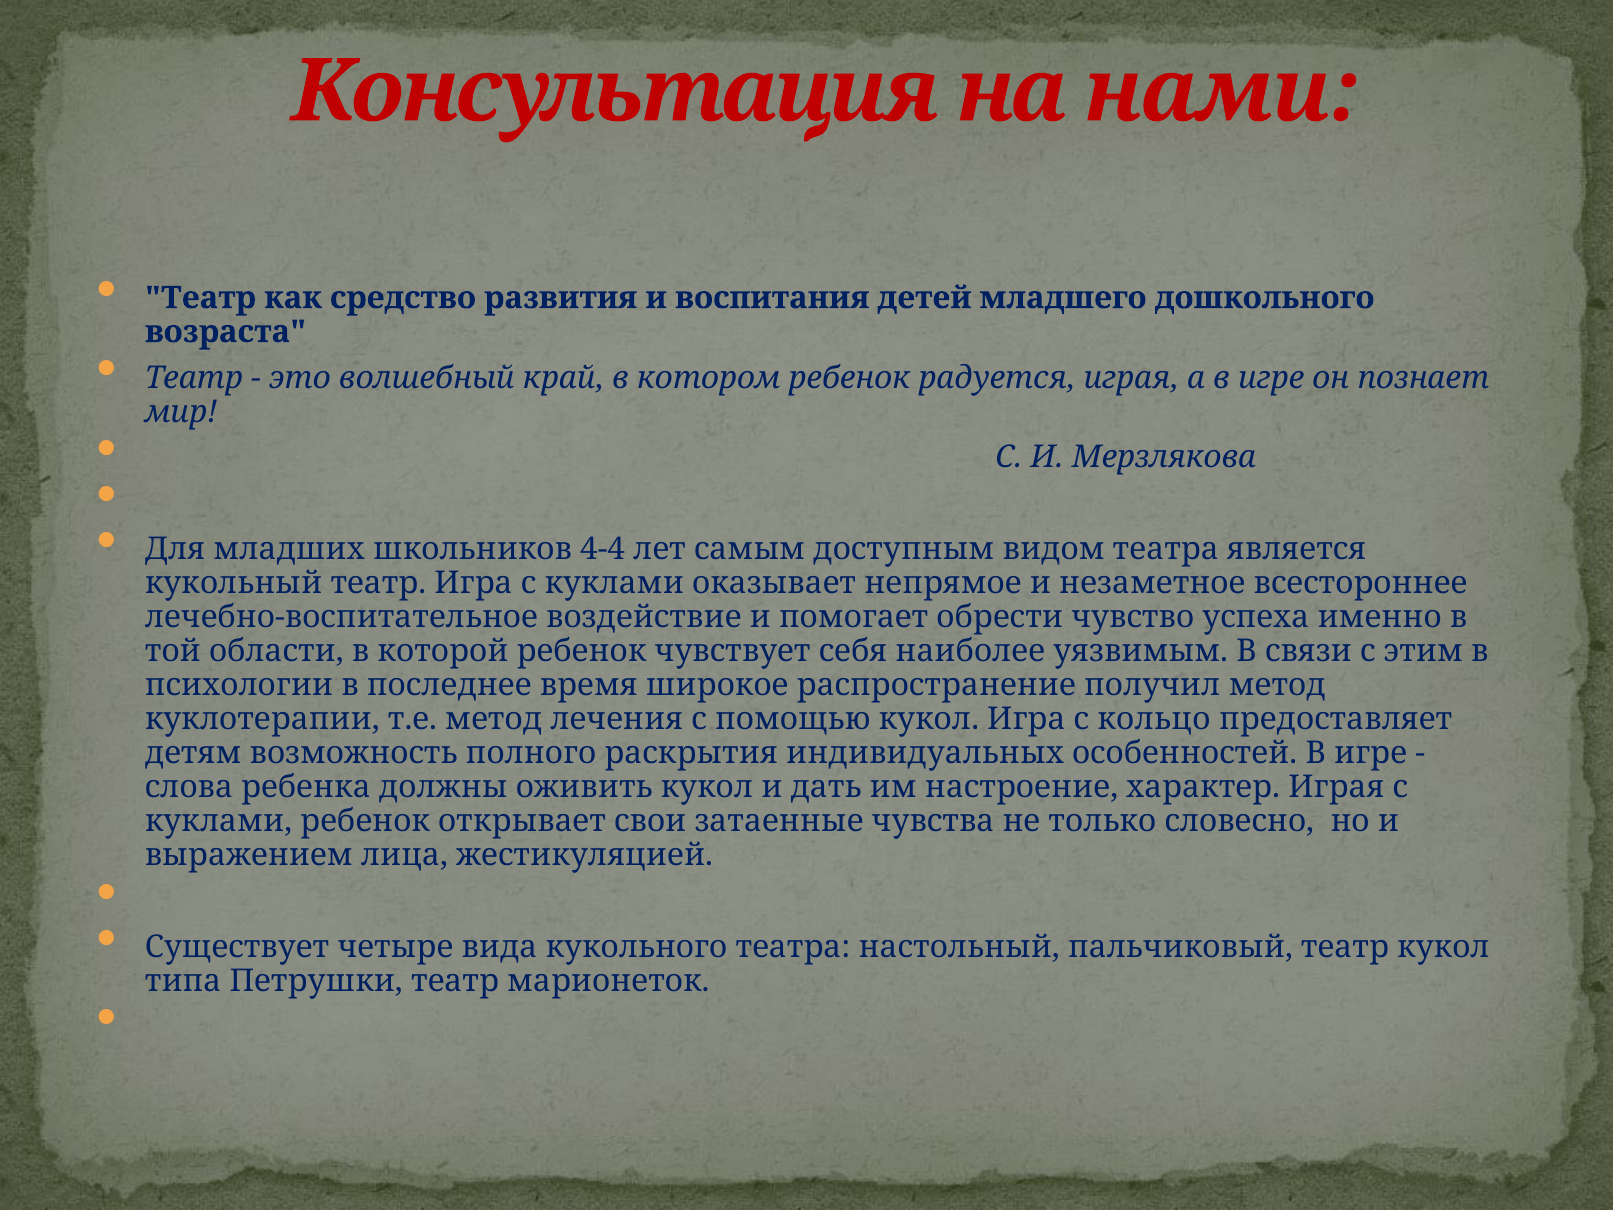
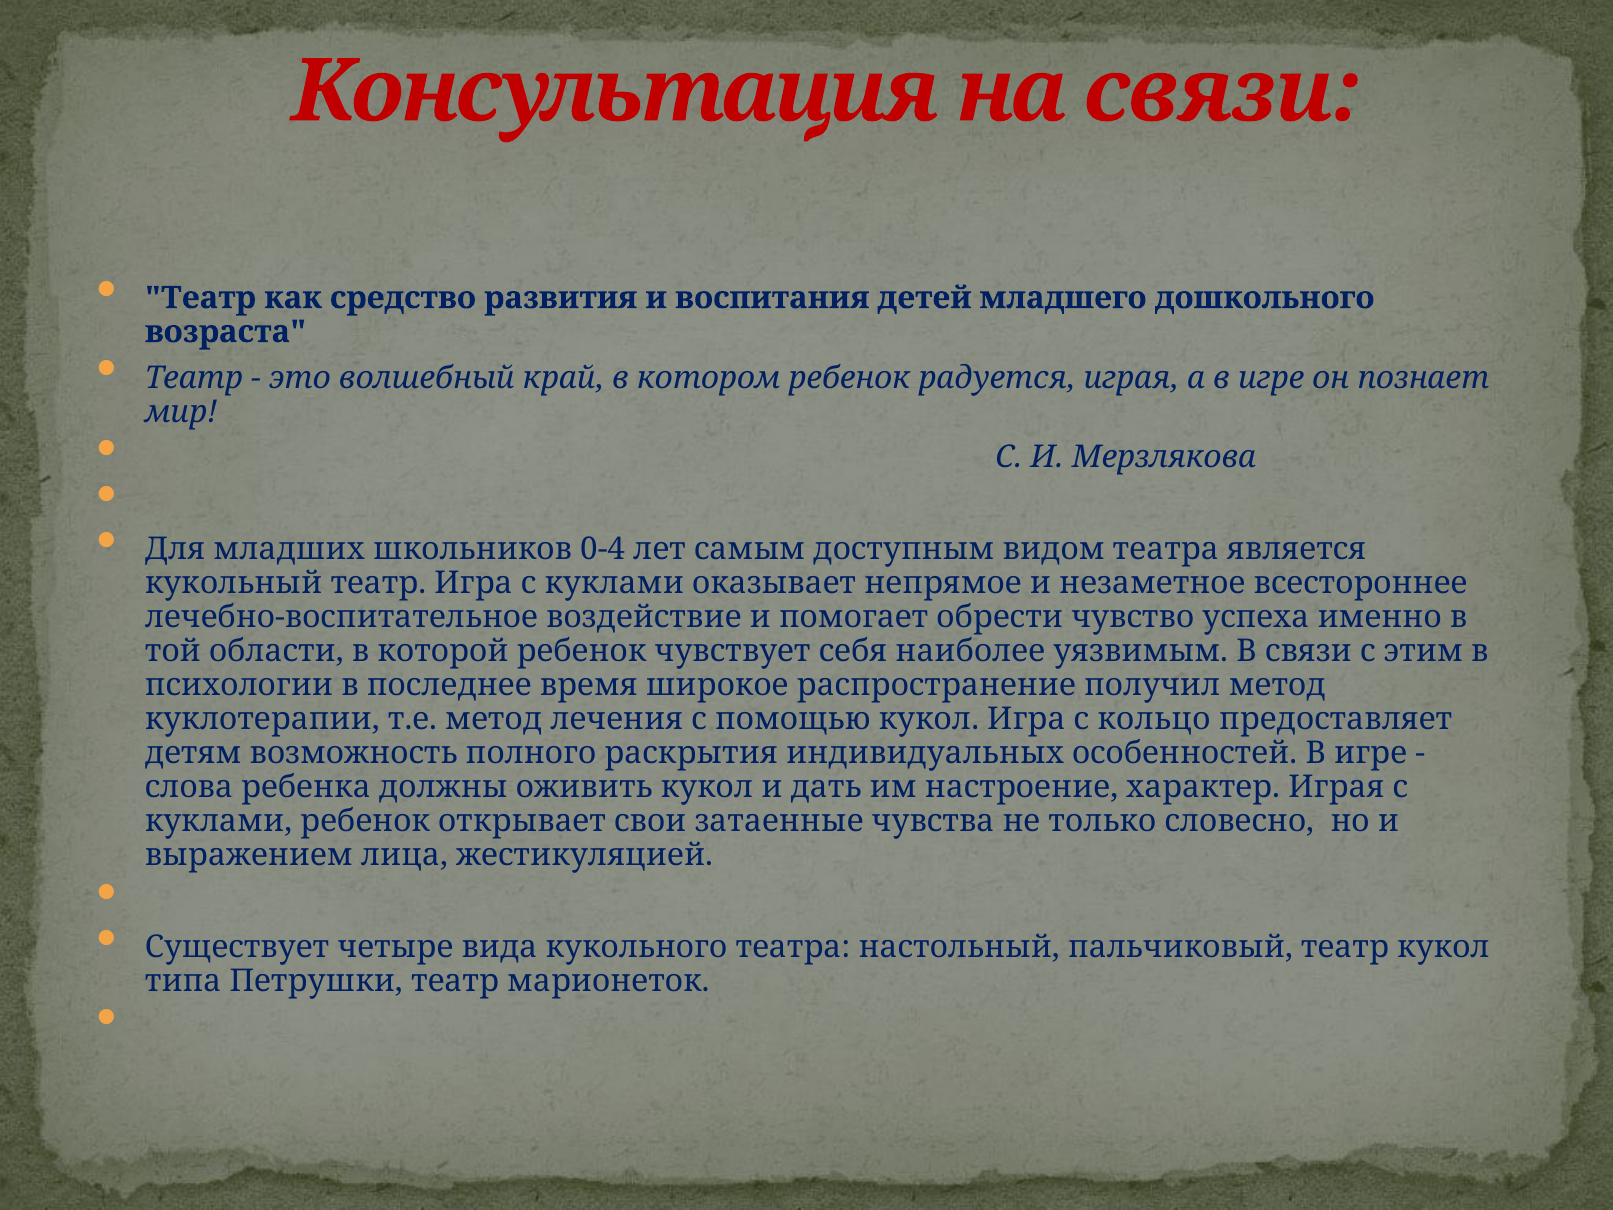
на нами: нами -> связи (1224, 92)
4-4: 4-4 -> 0-4 (603, 549)
